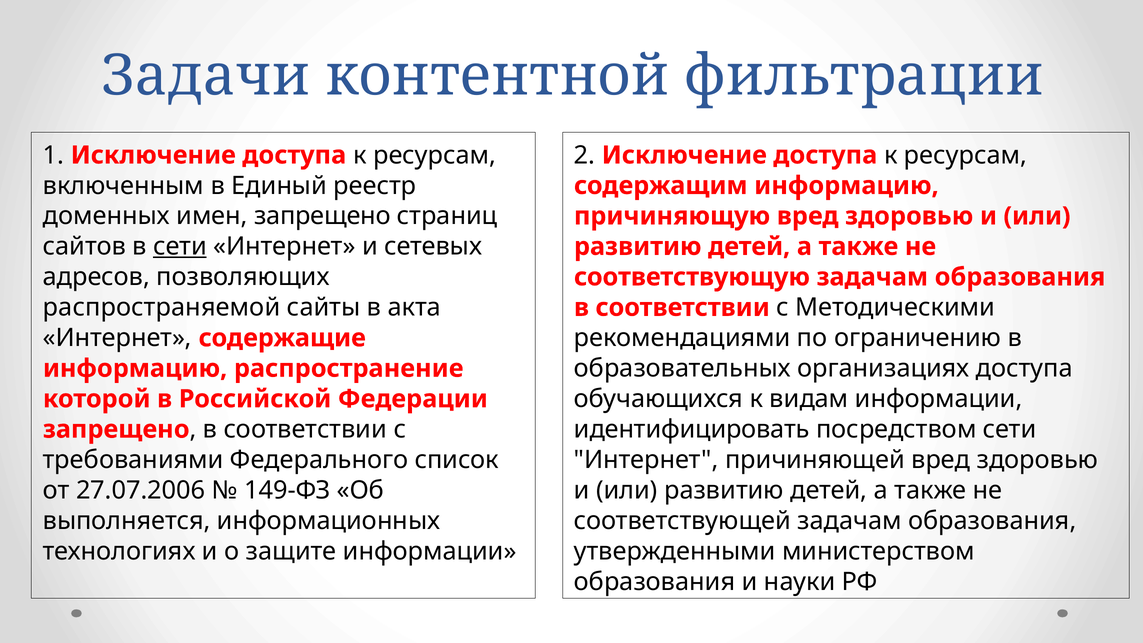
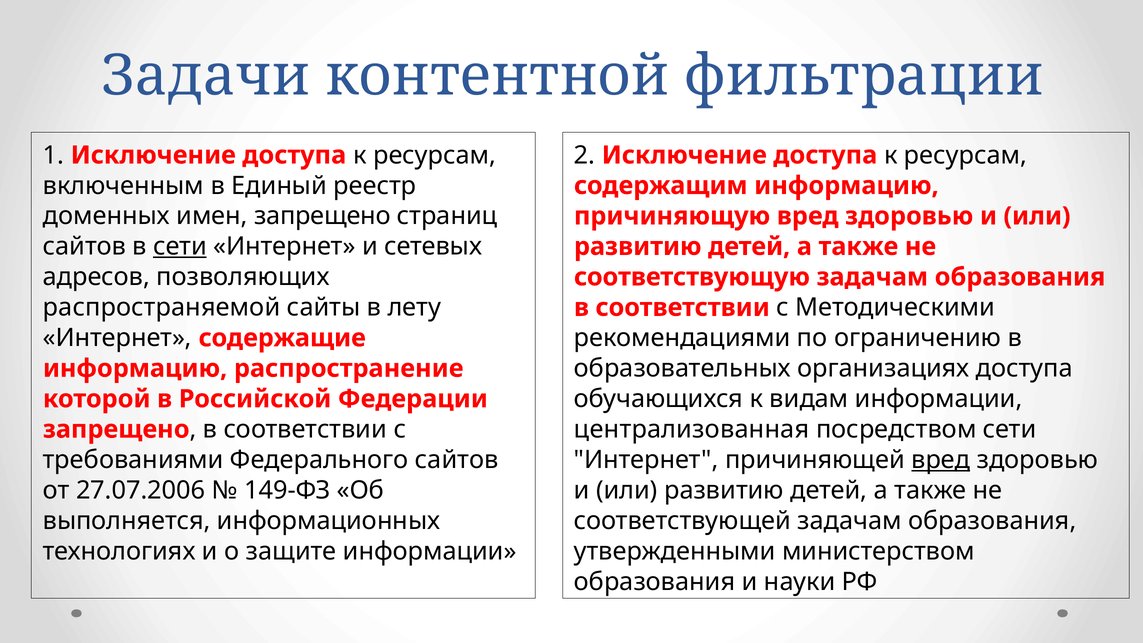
акта: акта -> лету (414, 307)
идентифицировать: идентифицировать -> централизованная (692, 429)
Федерального список: список -> сайтов (457, 460)
вред underline: none -> present (941, 460)
